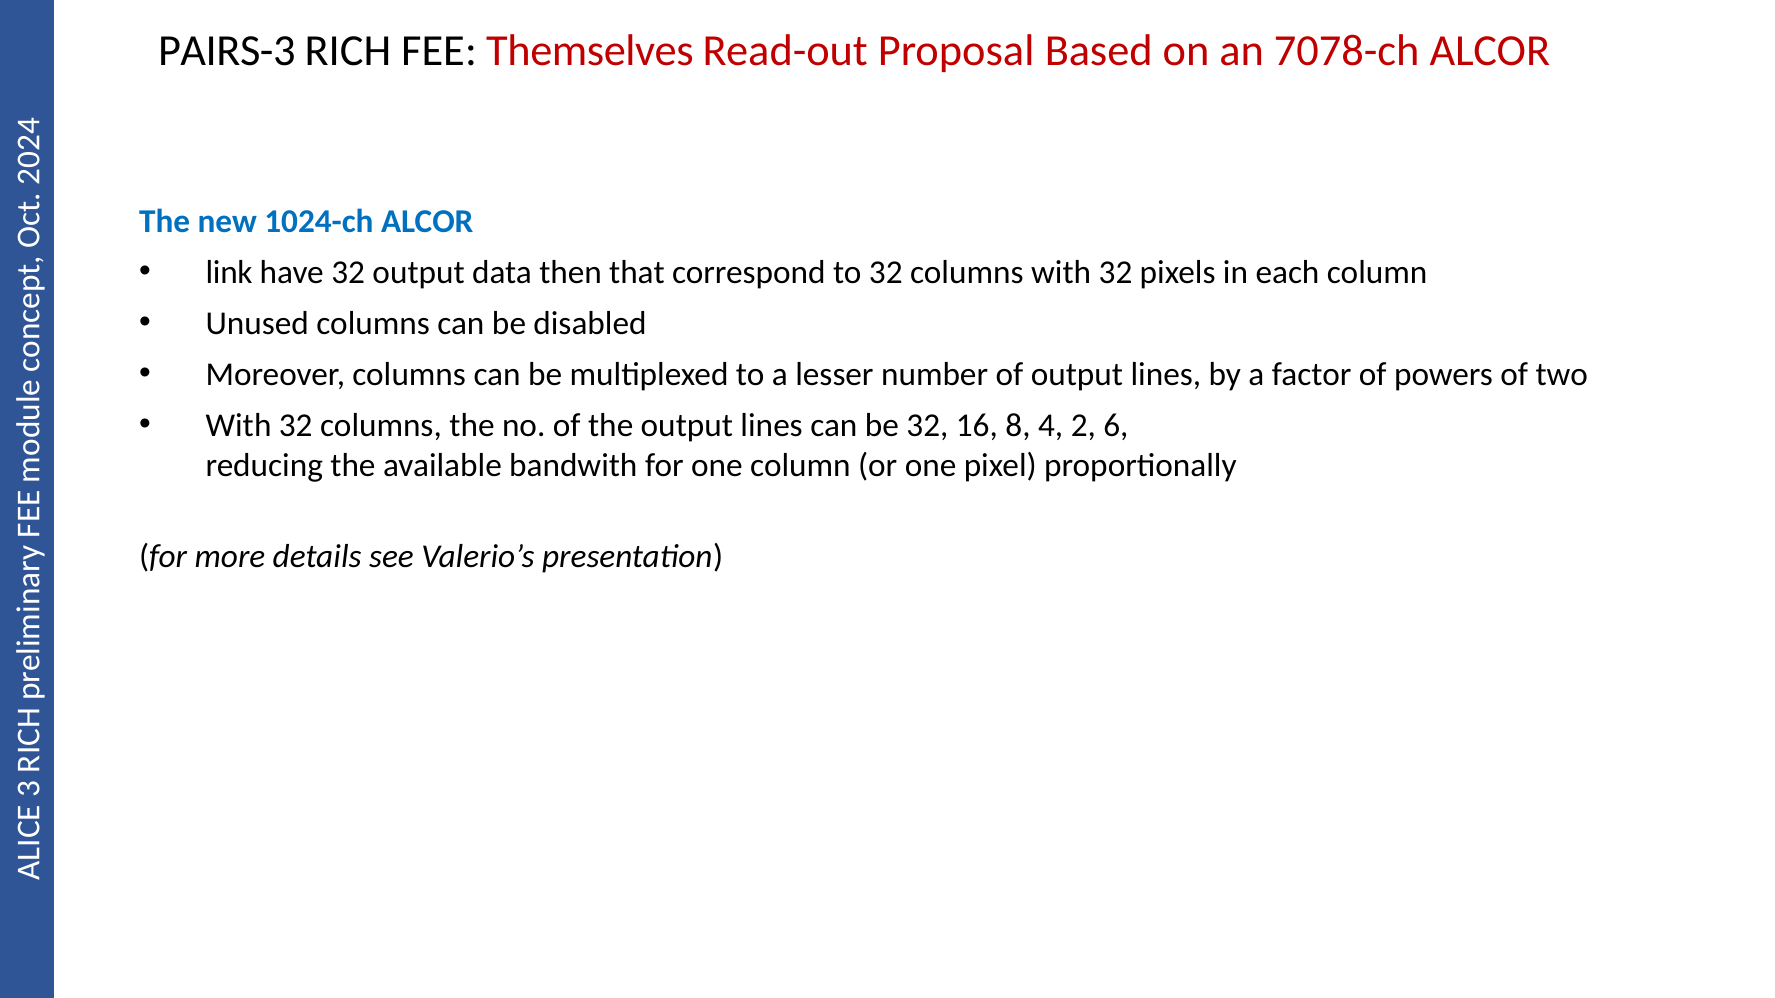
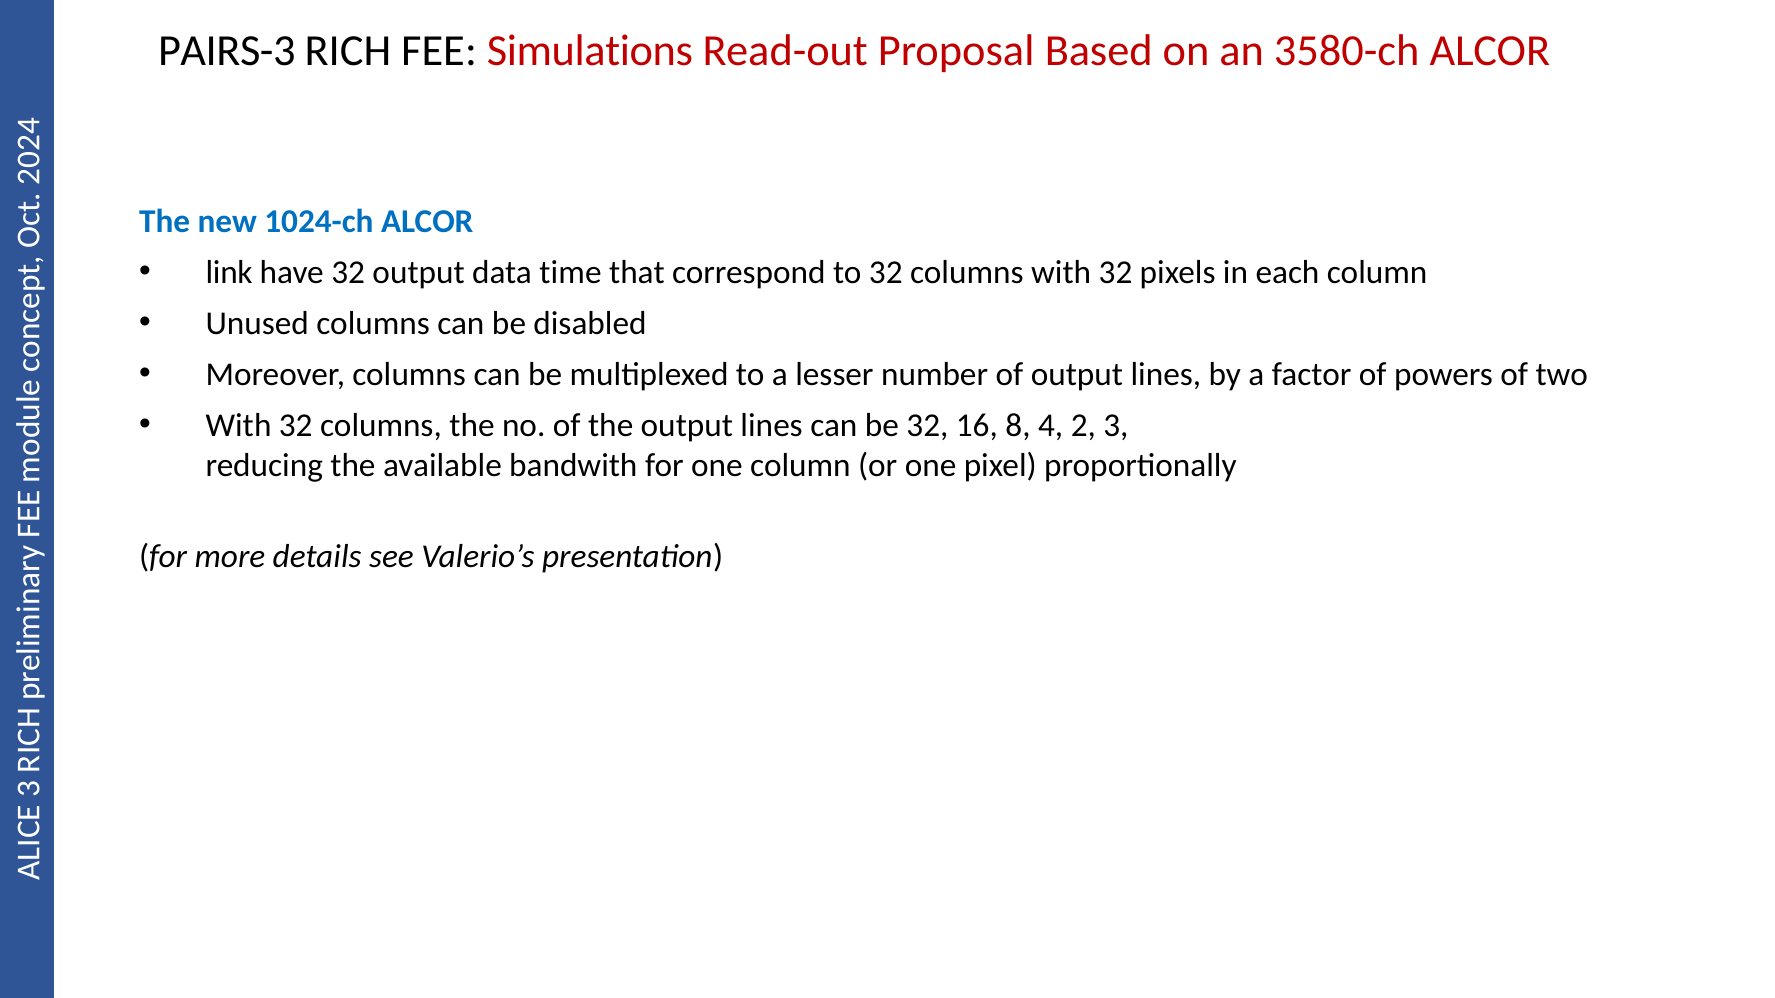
Themselves: Themselves -> Simulations (590, 51)
7078-ch: 7078-ch -> 3580-ch (1347, 51)
then: then -> time (570, 273)
2 6: 6 -> 3 (1116, 426)
